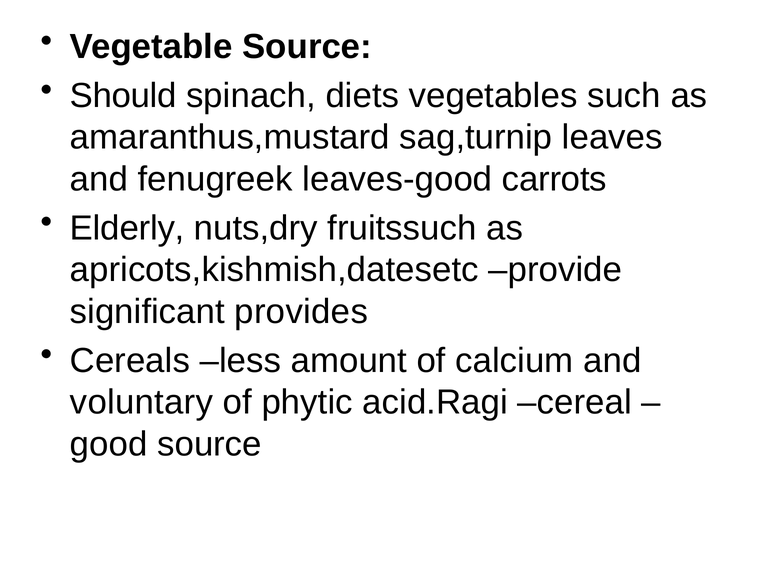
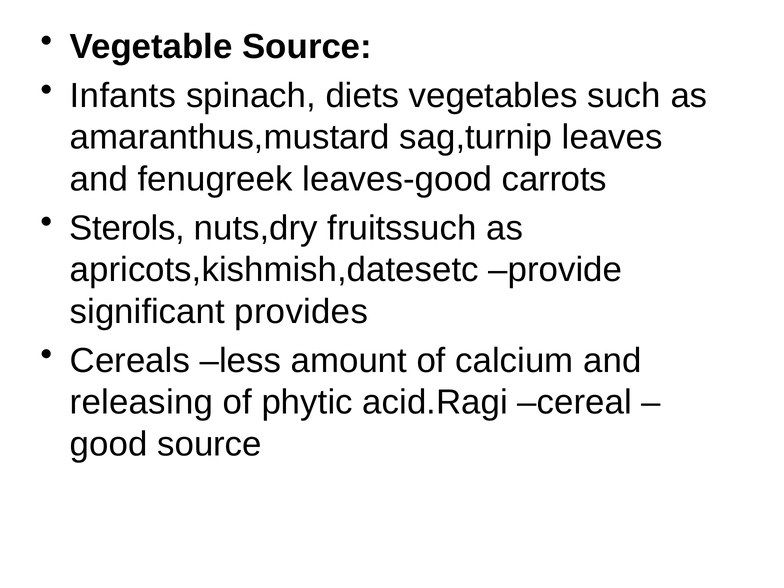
Should: Should -> Infants (123, 96)
Elderly: Elderly -> Sterols (127, 228)
voluntary: voluntary -> releasing (141, 402)
